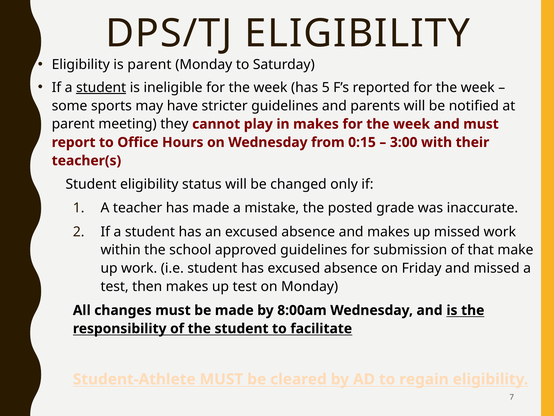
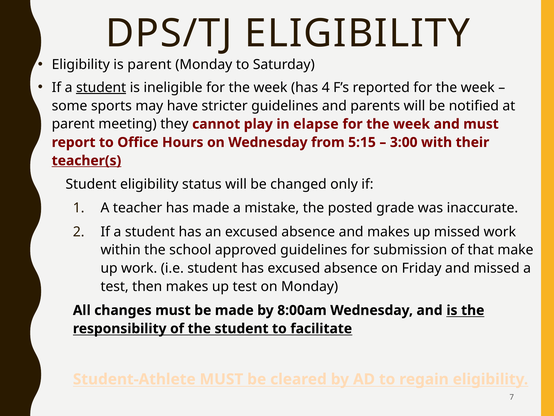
5: 5 -> 4 (326, 87)
in makes: makes -> elapse (316, 124)
0:15: 0:15 -> 5:15 (362, 142)
teacher(s underline: none -> present (86, 160)
